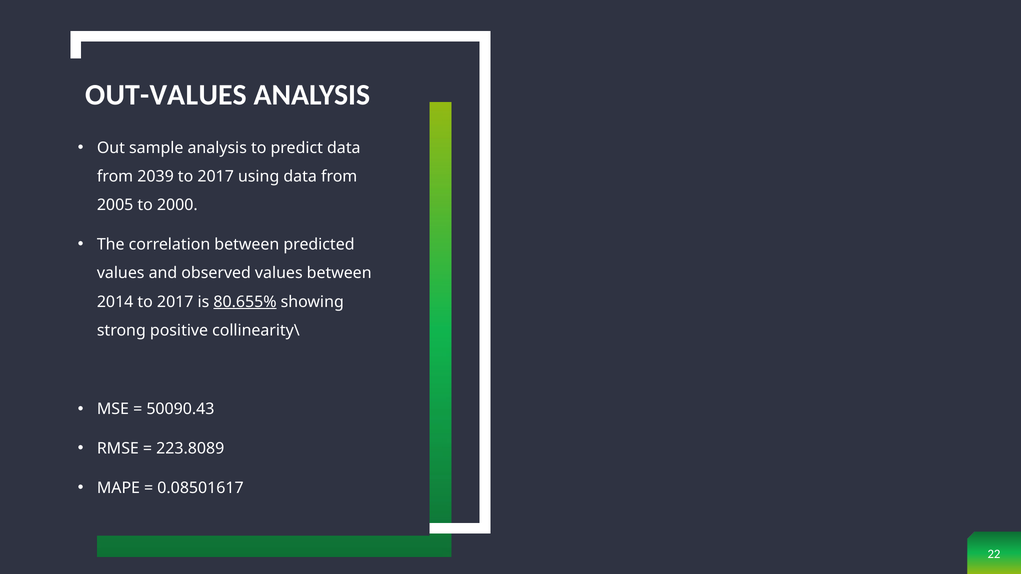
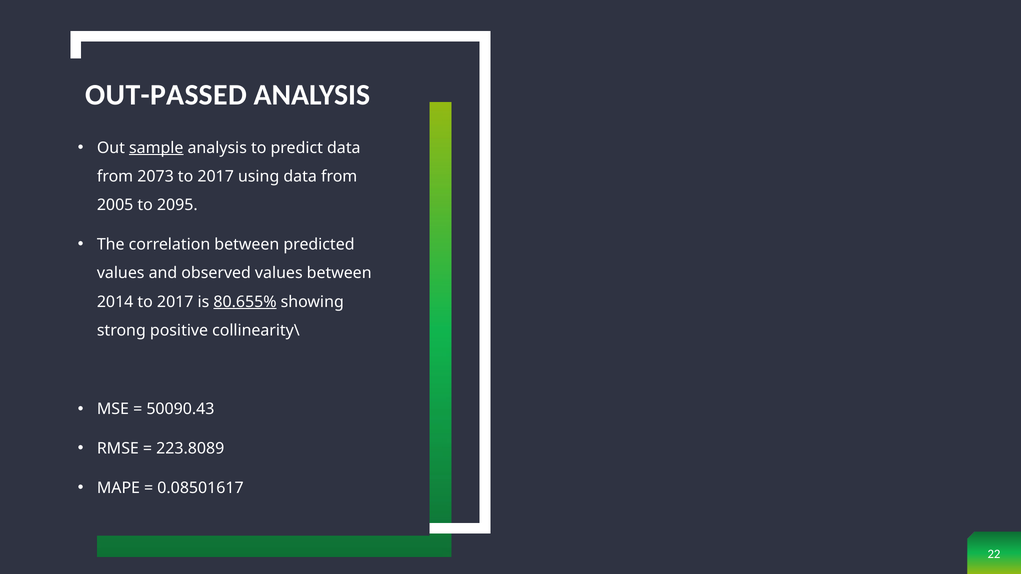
OUT-VALUES: OUT-VALUES -> OUT-PASSED (166, 95)
sample underline: none -> present (156, 148)
2039: 2039 -> 2073 (156, 177)
2000: 2000 -> 2095 (177, 205)
